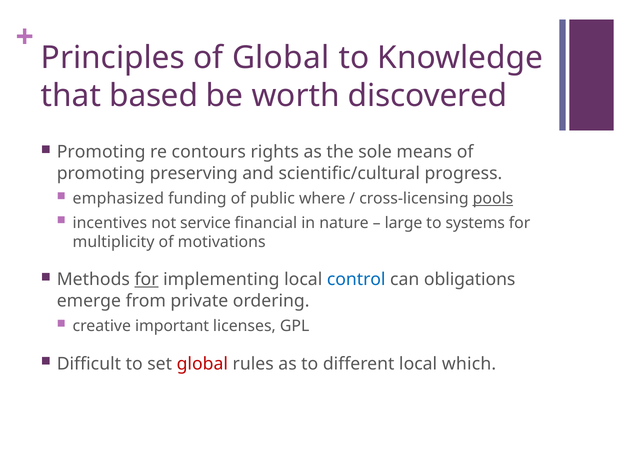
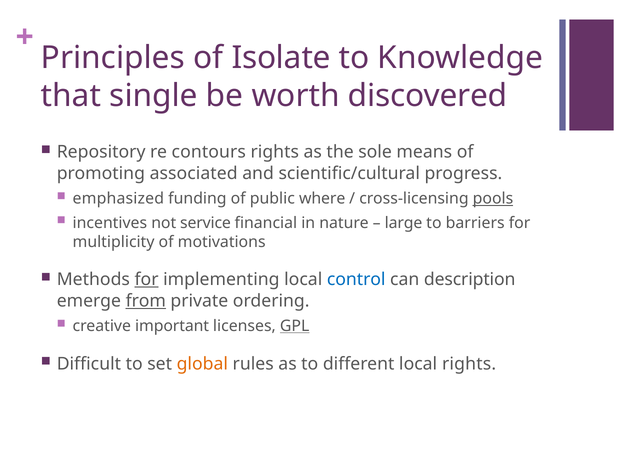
of Global: Global -> Isolate (281, 58)
based: based -> single (154, 96)
Promoting: Promoting -> Repository (101, 152)
preserving: preserving -> associated (194, 173)
systems: systems -> barriers (475, 223)
obligations: obligations -> description (470, 280)
from underline: none -> present (146, 301)
GPL underline: none -> present (295, 326)
global colour: red -> orange (202, 364)
local which: which -> rights (469, 364)
